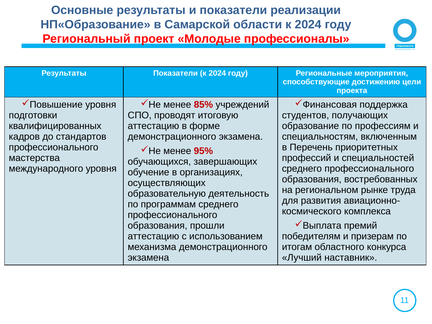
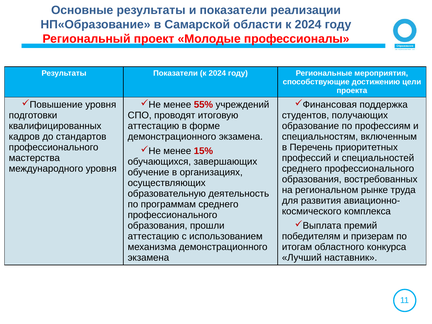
85%: 85% -> 55% (203, 105)
95%: 95% -> 15% (203, 151)
